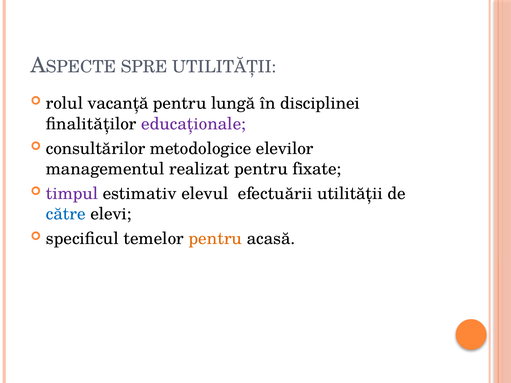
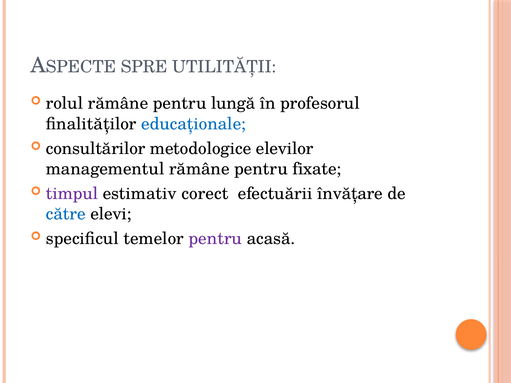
rolul vacanță: vacanță -> rămâne (118, 103)
disciplinei: disciplinei -> profesorul (320, 103)
educaționale colour: purple -> blue (194, 124)
managementul realizat: realizat -> rămâne (199, 169)
elevul: elevul -> corect (205, 194)
efectuării utilității: utilității -> învățare (350, 194)
pentru colour: orange -> purple (215, 239)
